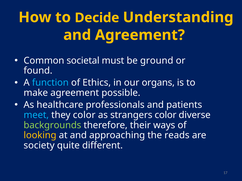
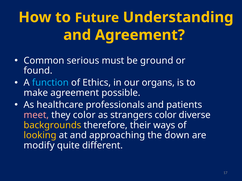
Decide: Decide -> Future (97, 18)
societal: societal -> serious (83, 61)
meet colour: light blue -> pink (36, 115)
backgrounds colour: light green -> yellow (52, 125)
reads: reads -> down (177, 136)
society: society -> modify (39, 146)
